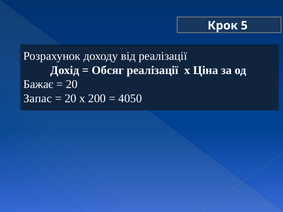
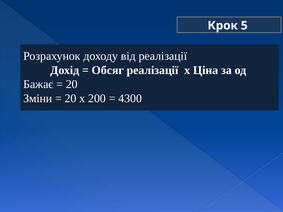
Запас: Запас -> Зміни (38, 99)
4050: 4050 -> 4300 (130, 99)
